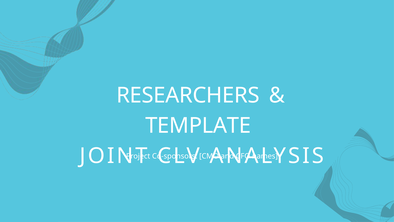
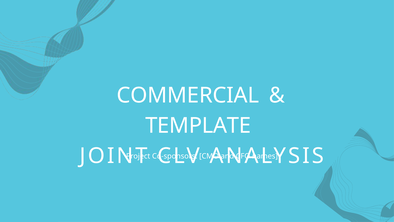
RESEARCHERS: RESEARCHERS -> COMMERCIAL (188, 95)
